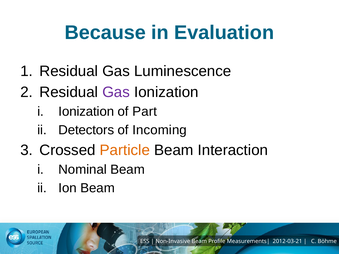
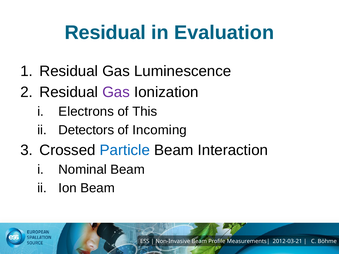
Because: Because -> Residual (105, 33)
Ionization: Ionization -> Electrons (86, 112)
Part: Part -> This (145, 112)
Particle colour: orange -> blue (125, 150)
